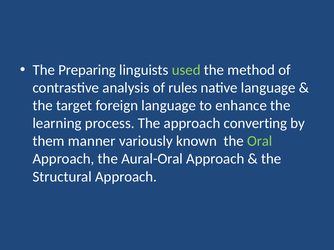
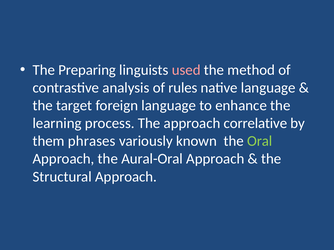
used colour: light green -> pink (186, 70)
converting: converting -> correlative (255, 124)
manner: manner -> phrases (92, 141)
